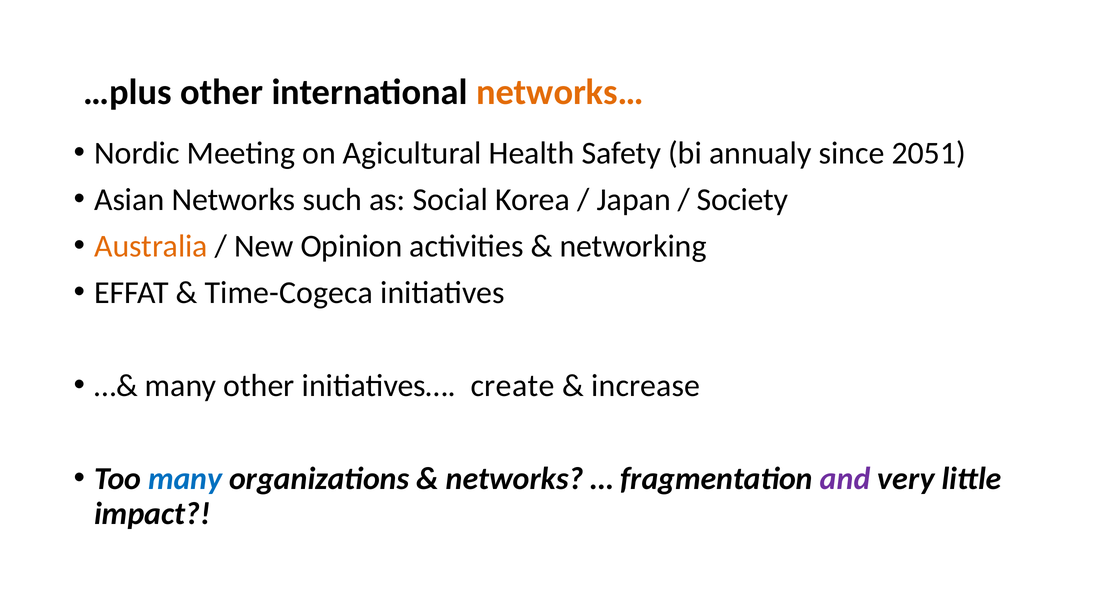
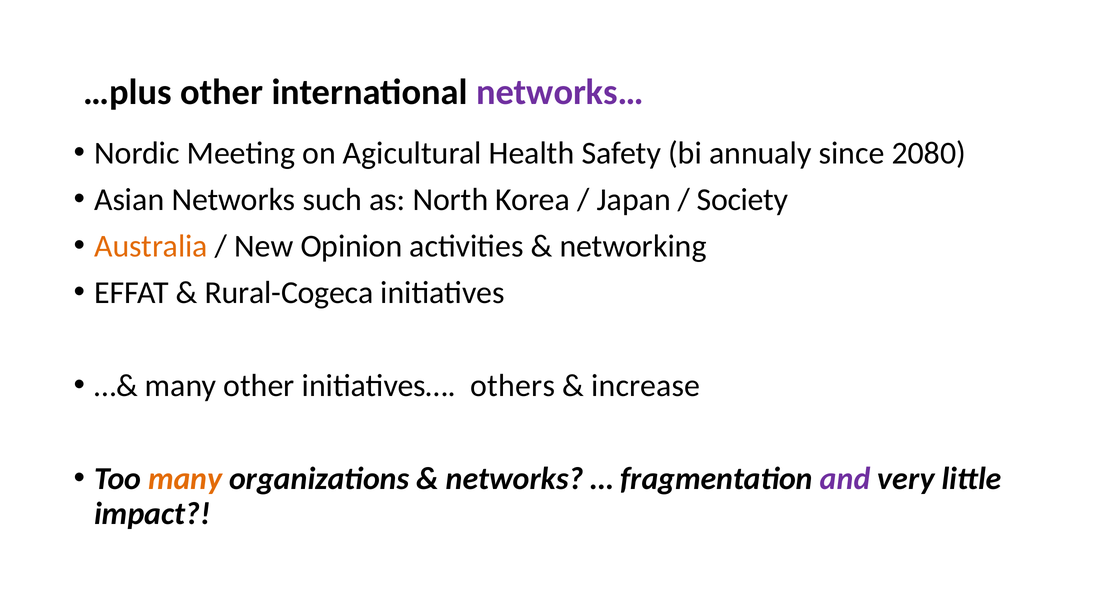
networks… colour: orange -> purple (560, 92)
2051: 2051 -> 2080 (929, 153)
Social: Social -> North (450, 200)
Time-Cogeca: Time-Cogeca -> Rural-Cogeca (289, 293)
create: create -> others (513, 386)
many colour: blue -> orange (185, 479)
